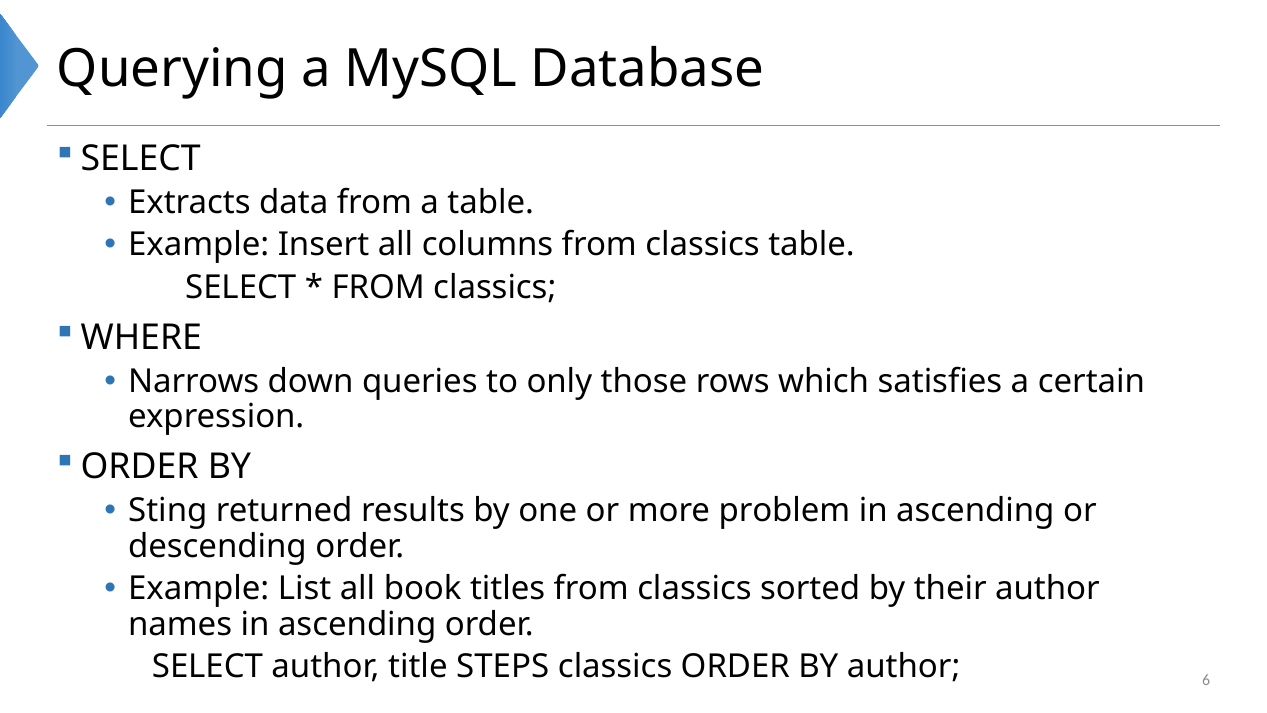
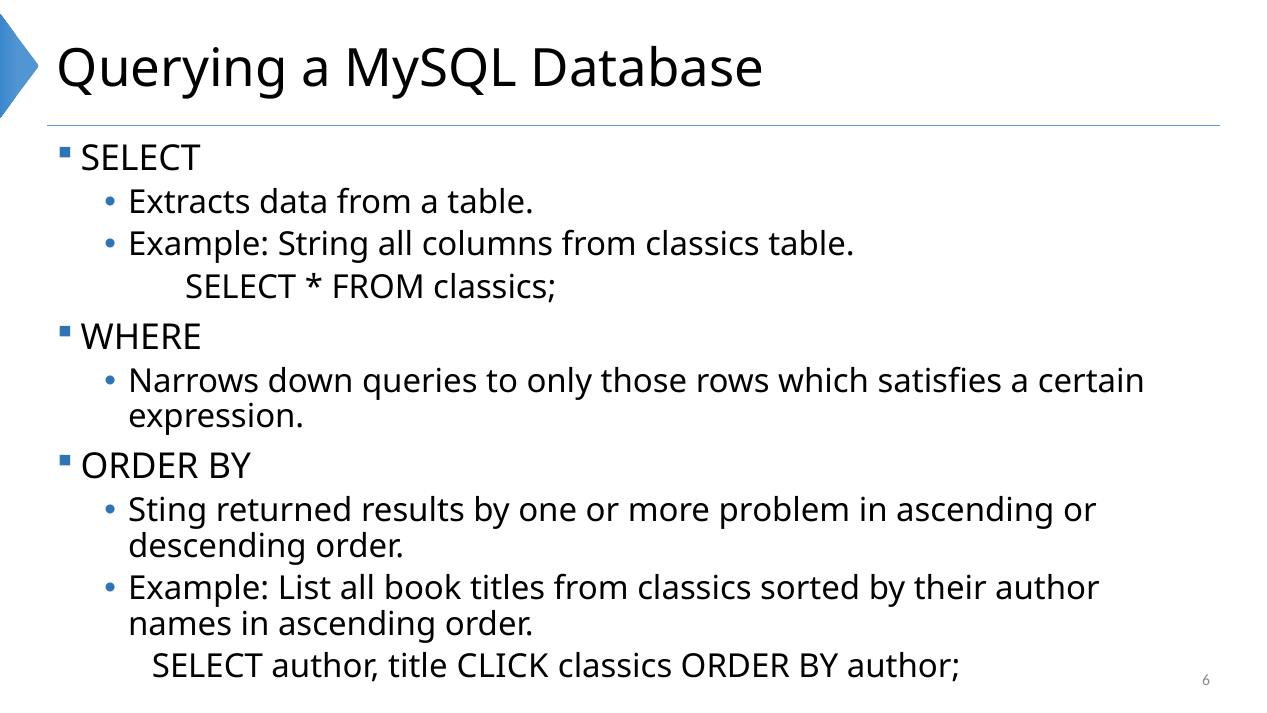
Insert: Insert -> String (324, 245)
STEPS: STEPS -> CLICK (503, 666)
